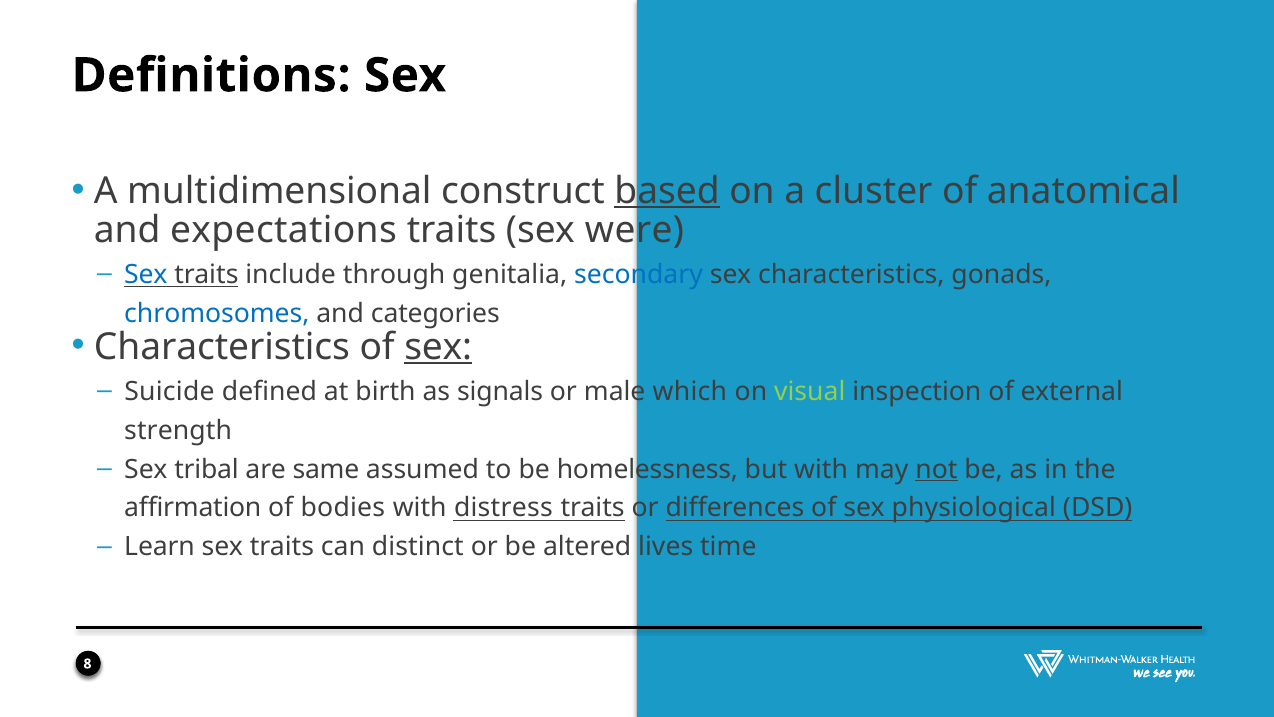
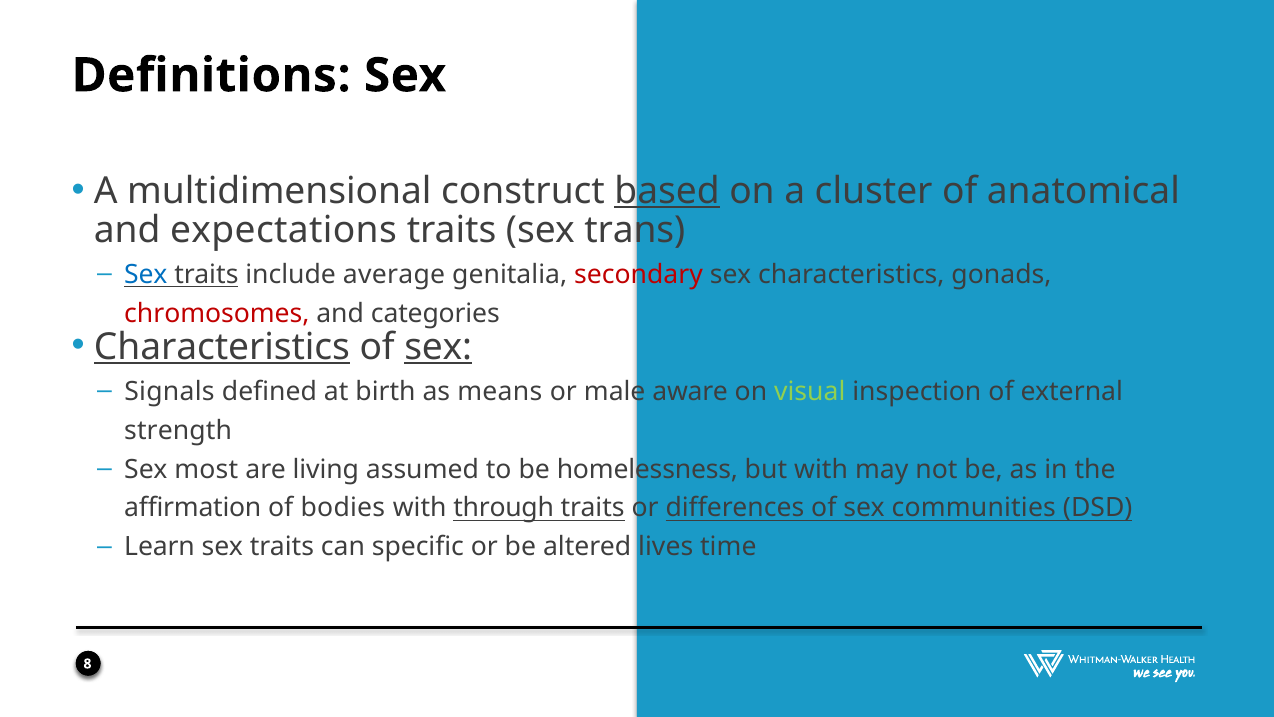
were: were -> trans (635, 230)
through: through -> average (394, 274)
secondary colour: blue -> red (639, 274)
chromosomes colour: blue -> red (217, 313)
Characteristics underline: none -> present (222, 347)
Suicide: Suicide -> Signals (170, 391)
signals: signals -> means (500, 391)
which: which -> aware (690, 391)
tribal: tribal -> most (206, 469)
same: same -> living (326, 469)
not underline: present -> none (936, 469)
distress: distress -> through (504, 508)
physiological: physiological -> communities (974, 508)
distinct: distinct -> specific (418, 547)
